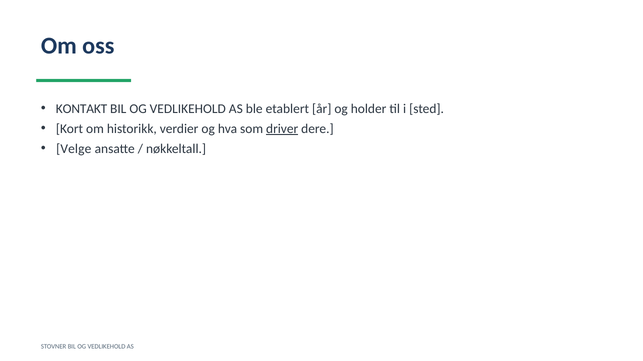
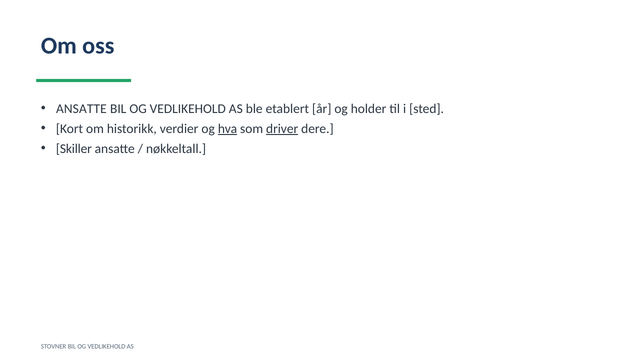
KONTAKT: KONTAKT -> ANSATTE (81, 109)
hva underline: none -> present (228, 129)
Velge: Velge -> Skiller (74, 149)
